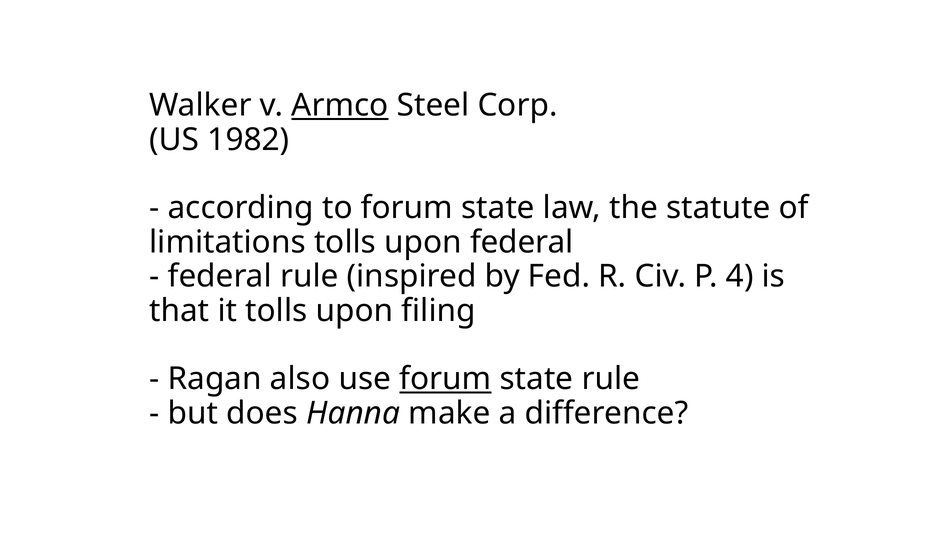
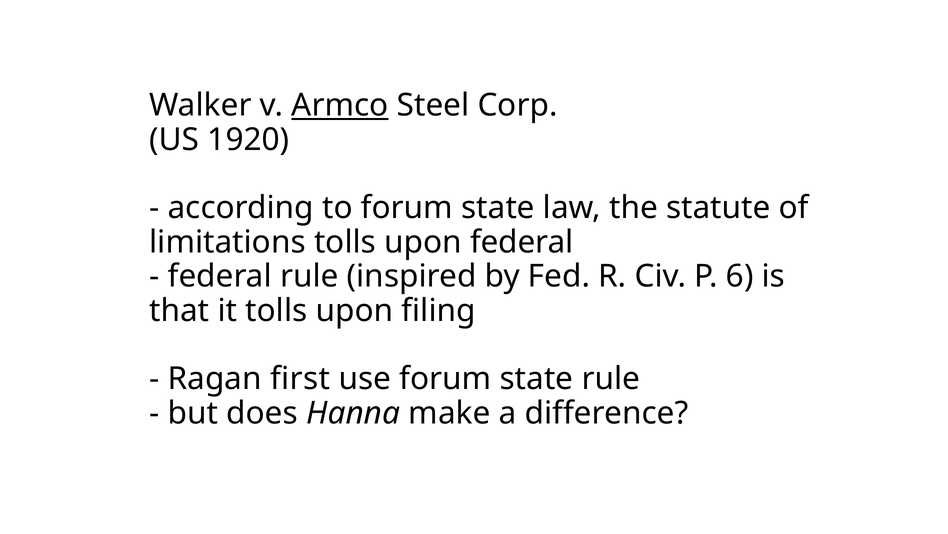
1982: 1982 -> 1920 (248, 139)
4: 4 -> 6 (740, 276)
also: also -> first (300, 378)
forum underline: present -> none (445, 378)
